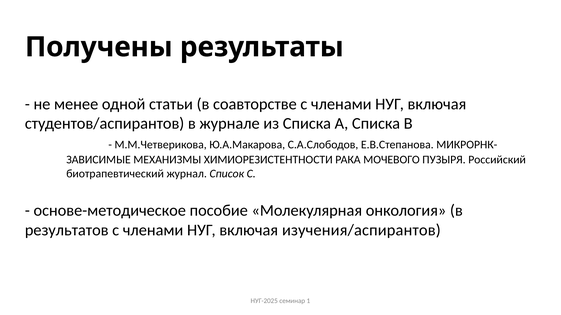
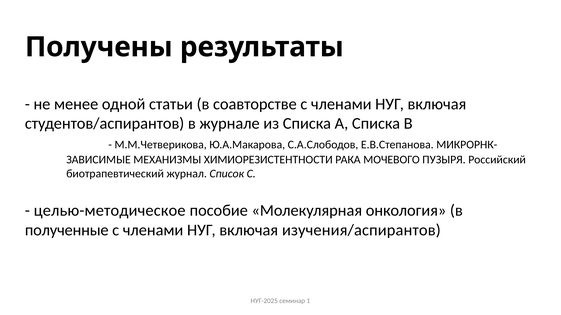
основе-методическое: основе-методическое -> целью-методическое (110, 211)
результатов: результатов -> полученные (67, 230)
